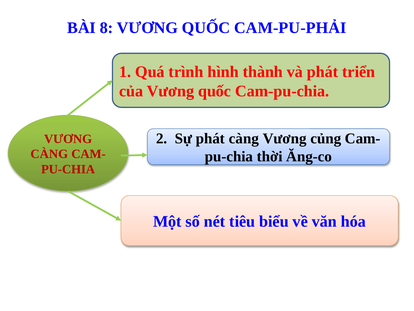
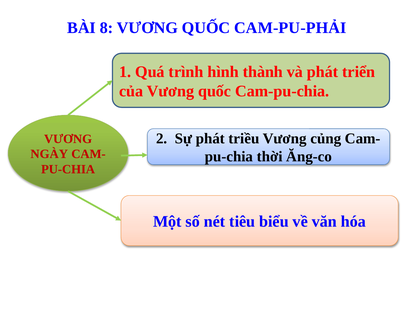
phát càng: càng -> triều (244, 139)
CÀNG: CÀNG -> NGÀY (49, 154)
